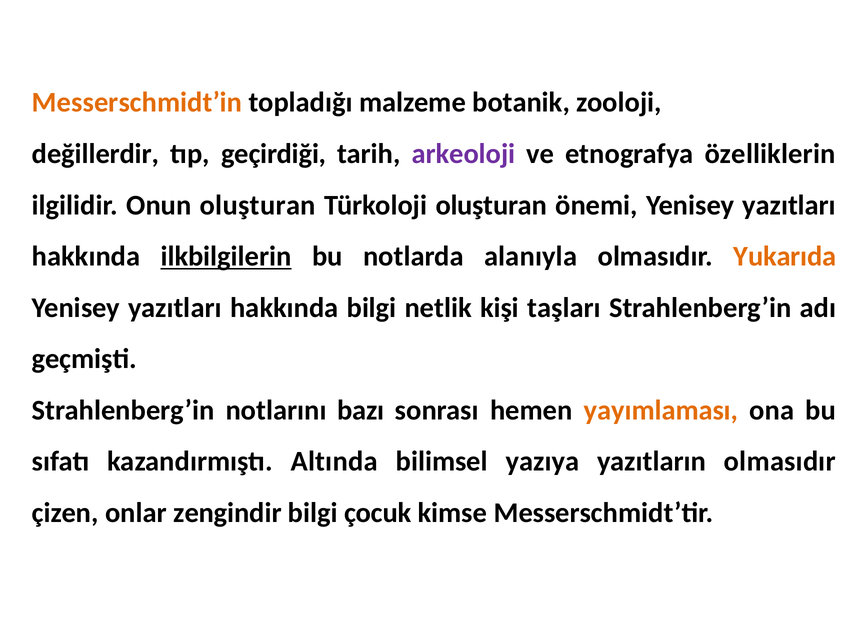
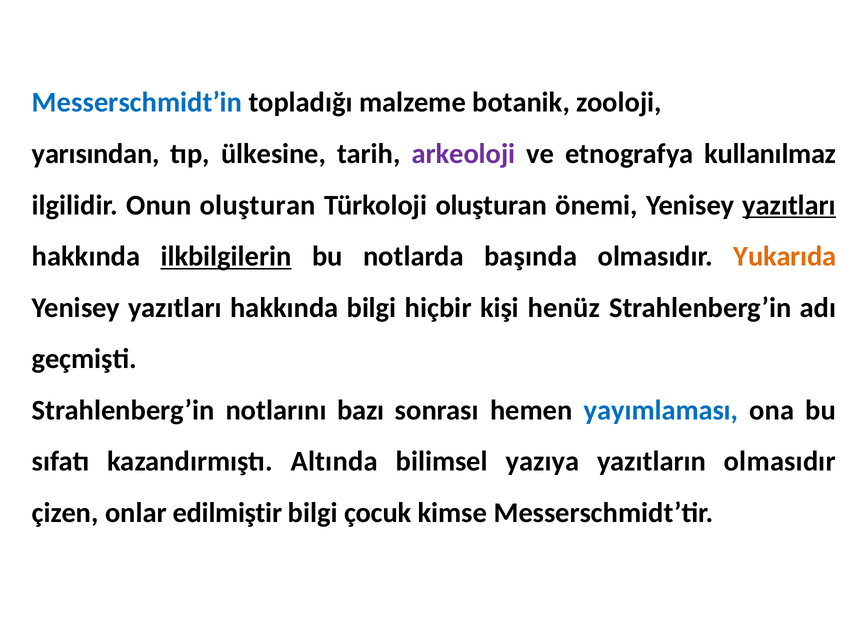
Messerschmidt’in colour: orange -> blue (137, 103)
değillerdir: değillerdir -> yarısından (96, 154)
geçirdiği: geçirdiği -> ülkesine (274, 154)
özelliklerin: özelliklerin -> kullanılmaz (770, 154)
yazıtları underline: none -> present (789, 205)
alanıyla: alanıyla -> başında (531, 256)
netlik: netlik -> hiçbir (438, 308)
taşları: taşları -> henüz (564, 308)
yayımlaması colour: orange -> blue (661, 410)
zengindir: zengindir -> edilmiştir (228, 513)
